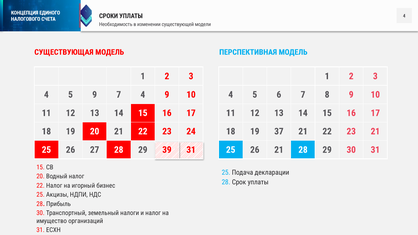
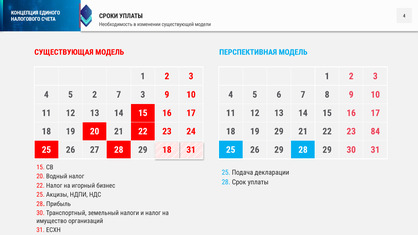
5 9: 9 -> 2 (95, 95)
7 4: 4 -> 3 (143, 95)
19 37: 37 -> 29 (279, 131)
23 21: 21 -> 84 (375, 131)
29 39: 39 -> 18 (167, 150)
26 21: 21 -> 29 (279, 150)
